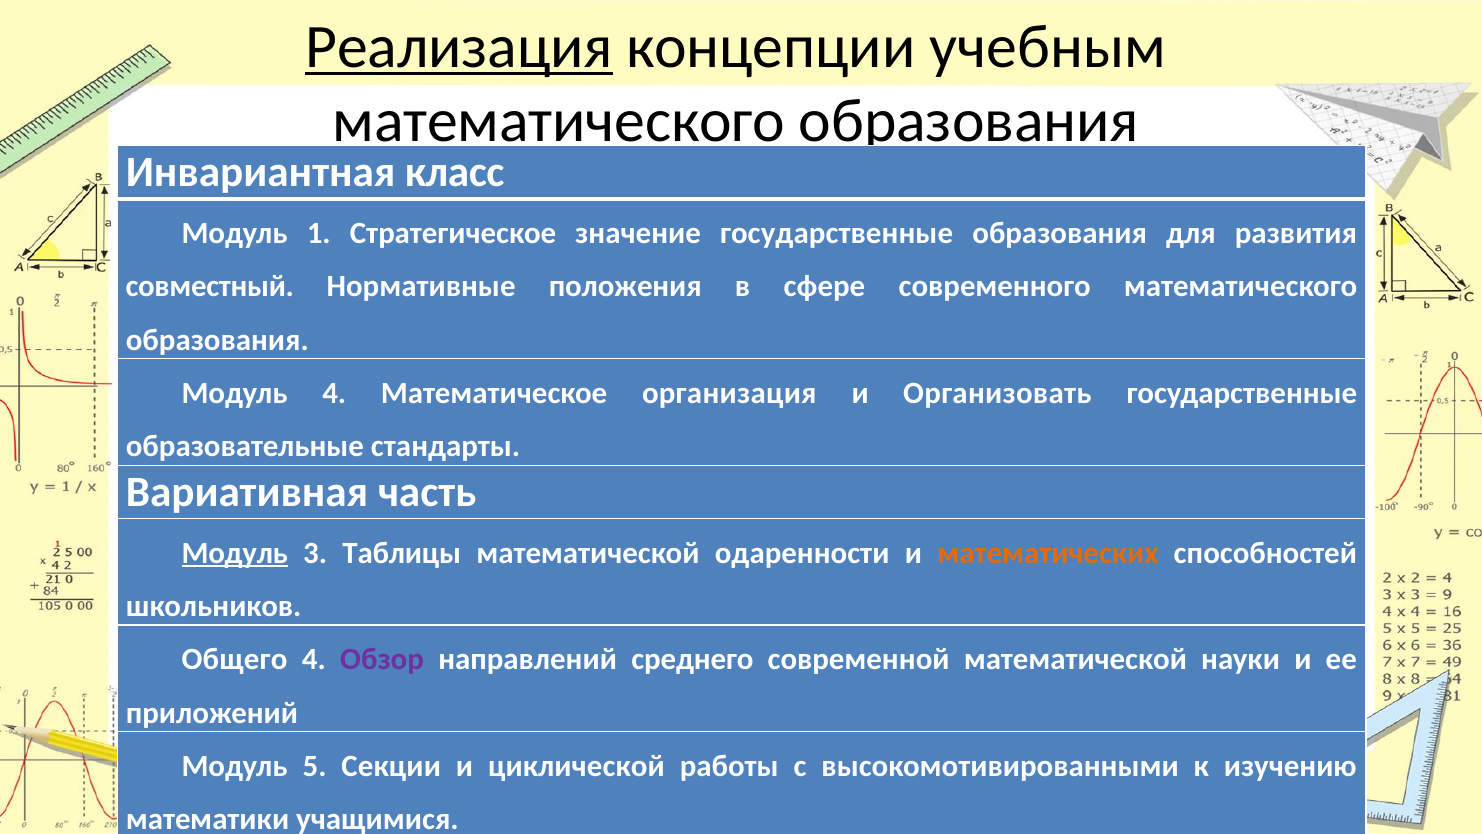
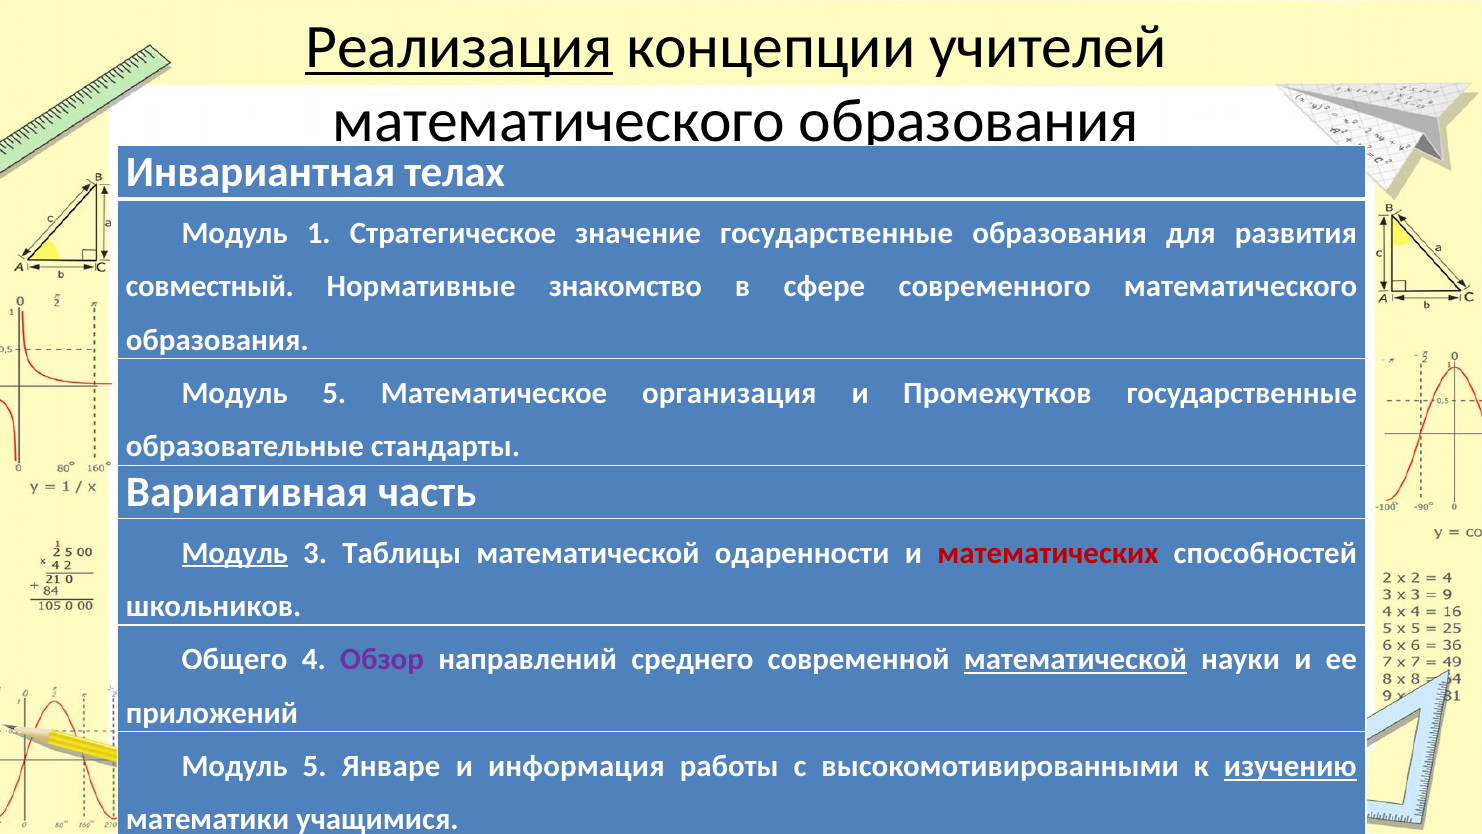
учебным: учебным -> учителей (1048, 47)
класс: класс -> телах (455, 173)
положения: положения -> знакомство (625, 287)
4: 4 -> 5 (334, 393)
Организовать: Организовать -> Промежутков (997, 393)
математических colour: orange -> red (1048, 553)
математической underline: none -> present (1075, 659)
Секции: Секции -> Январе (391, 766)
циклической: циклической -> информация (576, 766)
изучению underline: none -> present (1290, 766)
